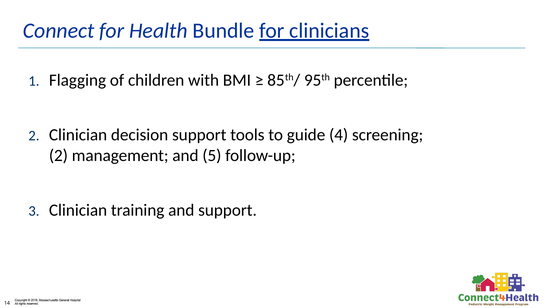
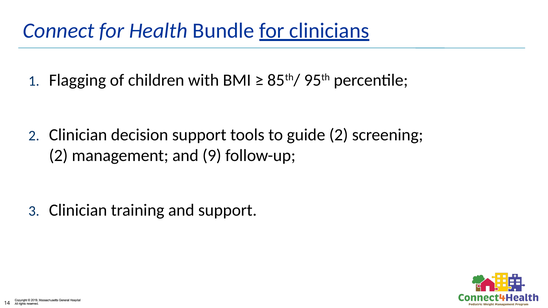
guide 4: 4 -> 2 (339, 135)
5: 5 -> 9 (212, 156)
